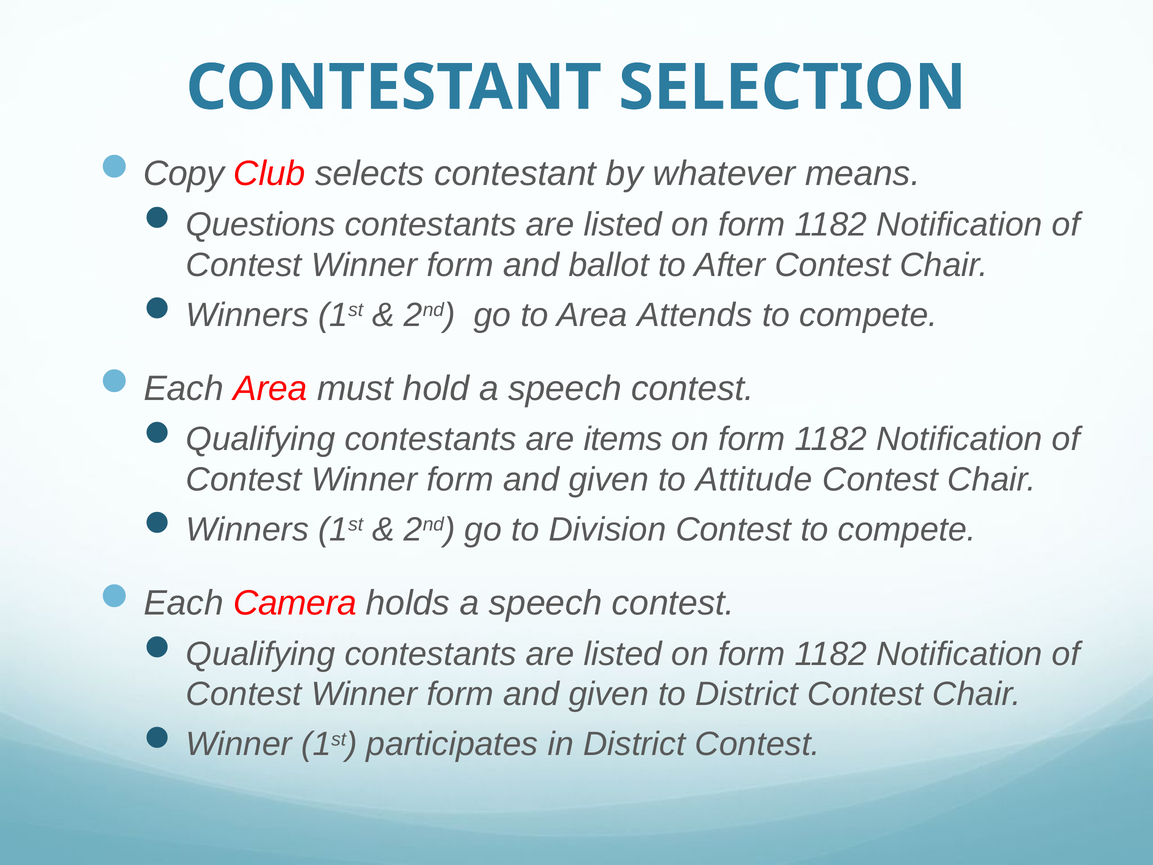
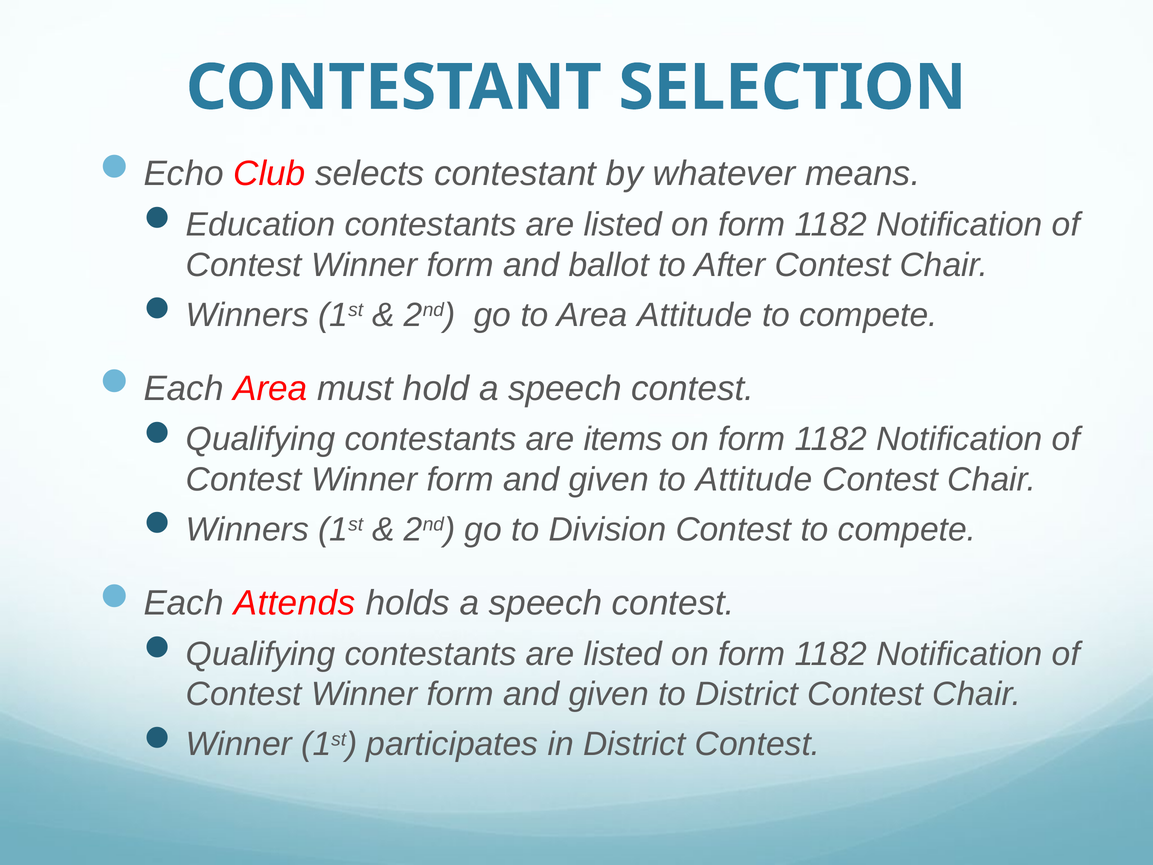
Copy: Copy -> Echo (184, 174)
Questions: Questions -> Education (261, 225)
Area Attends: Attends -> Attitude (695, 315)
Camera: Camera -> Attends (295, 603)
